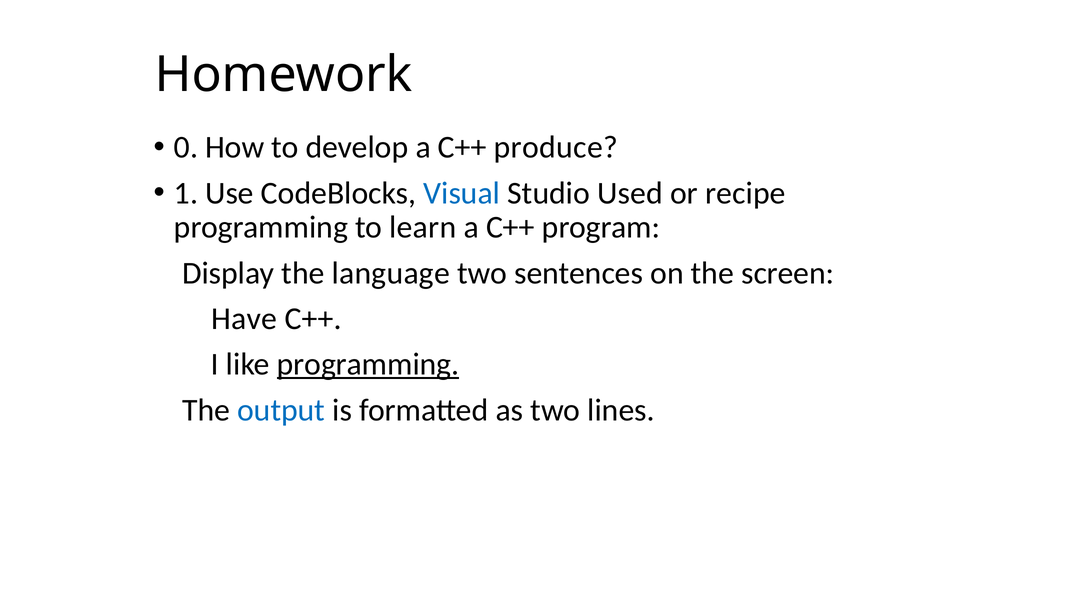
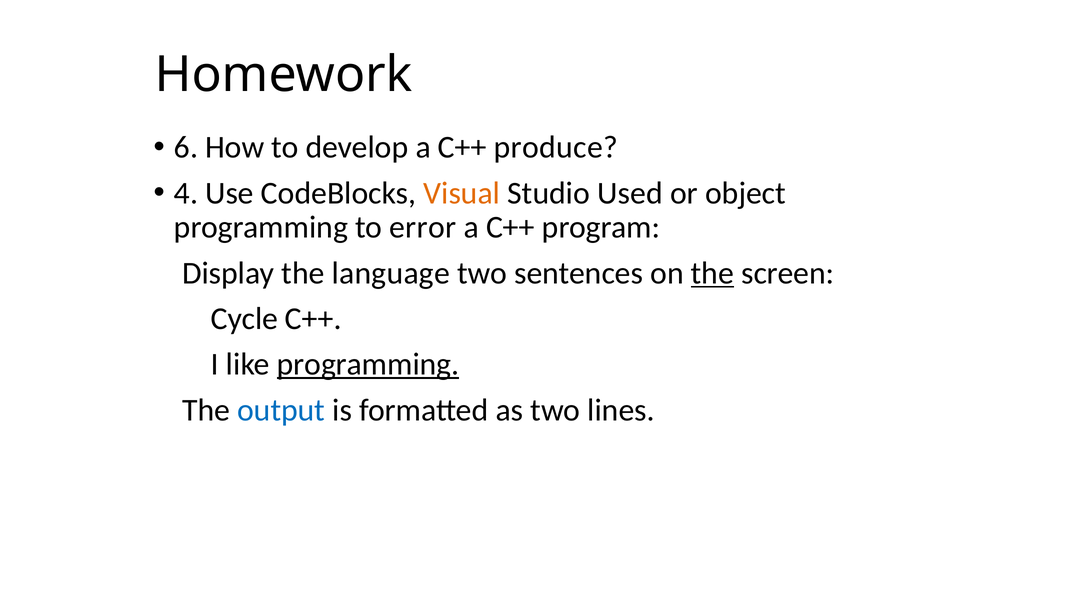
0: 0 -> 6 (186, 147)
1: 1 -> 4 (186, 193)
Visual colour: blue -> orange (462, 193)
recipe: recipe -> object (745, 193)
learn: learn -> error (423, 227)
the underline: none -> present (712, 273)
Have: Have -> Cycle (244, 319)
